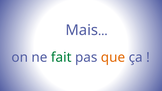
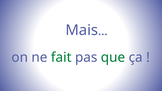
que colour: orange -> green (113, 57)
